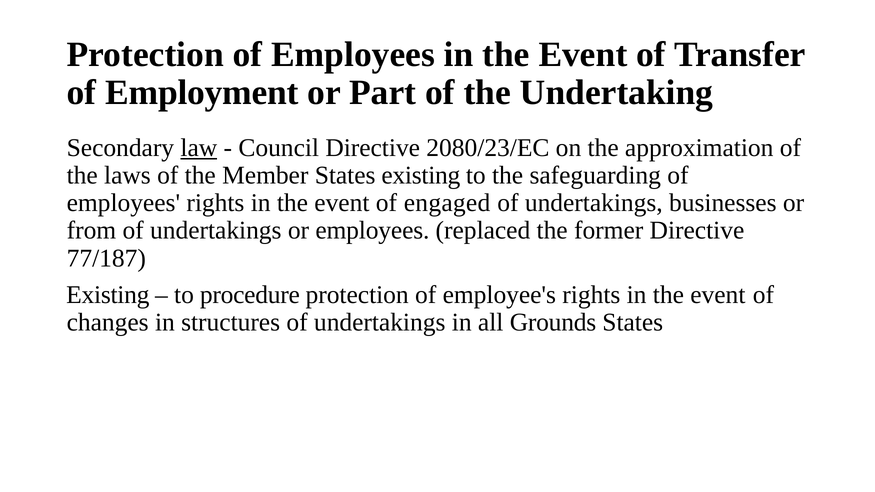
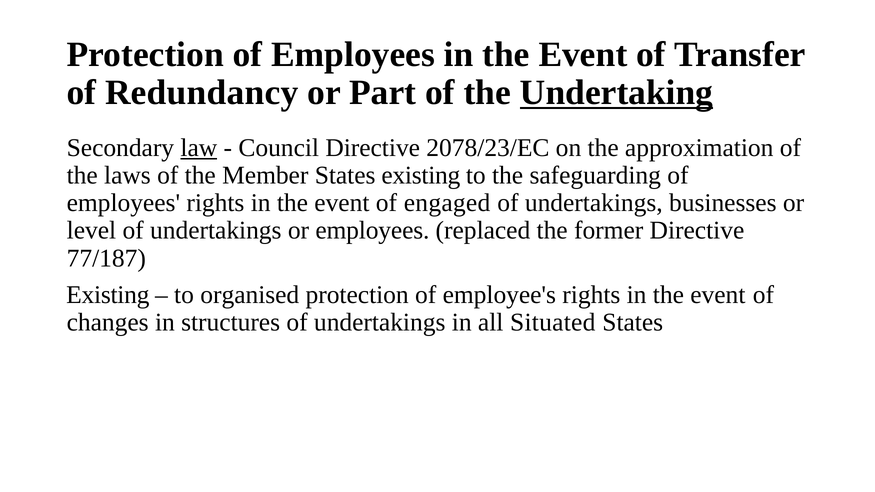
Employment: Employment -> Redundancy (202, 93)
Undertaking underline: none -> present (617, 93)
2080/23/EC: 2080/23/EC -> 2078/23/EC (488, 148)
from: from -> level (91, 231)
procedure: procedure -> organised (250, 295)
Grounds: Grounds -> Situated (553, 322)
